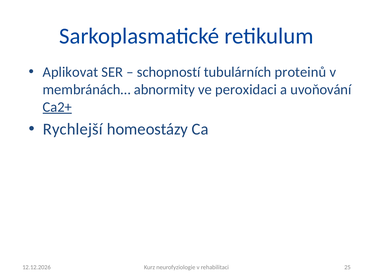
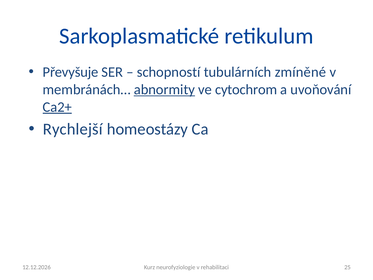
Aplikovat: Aplikovat -> Převyšuje (71, 72)
proteinů: proteinů -> zmíněné (300, 72)
abnormity underline: none -> present (164, 90)
peroxidaci: peroxidaci -> cytochrom (246, 90)
